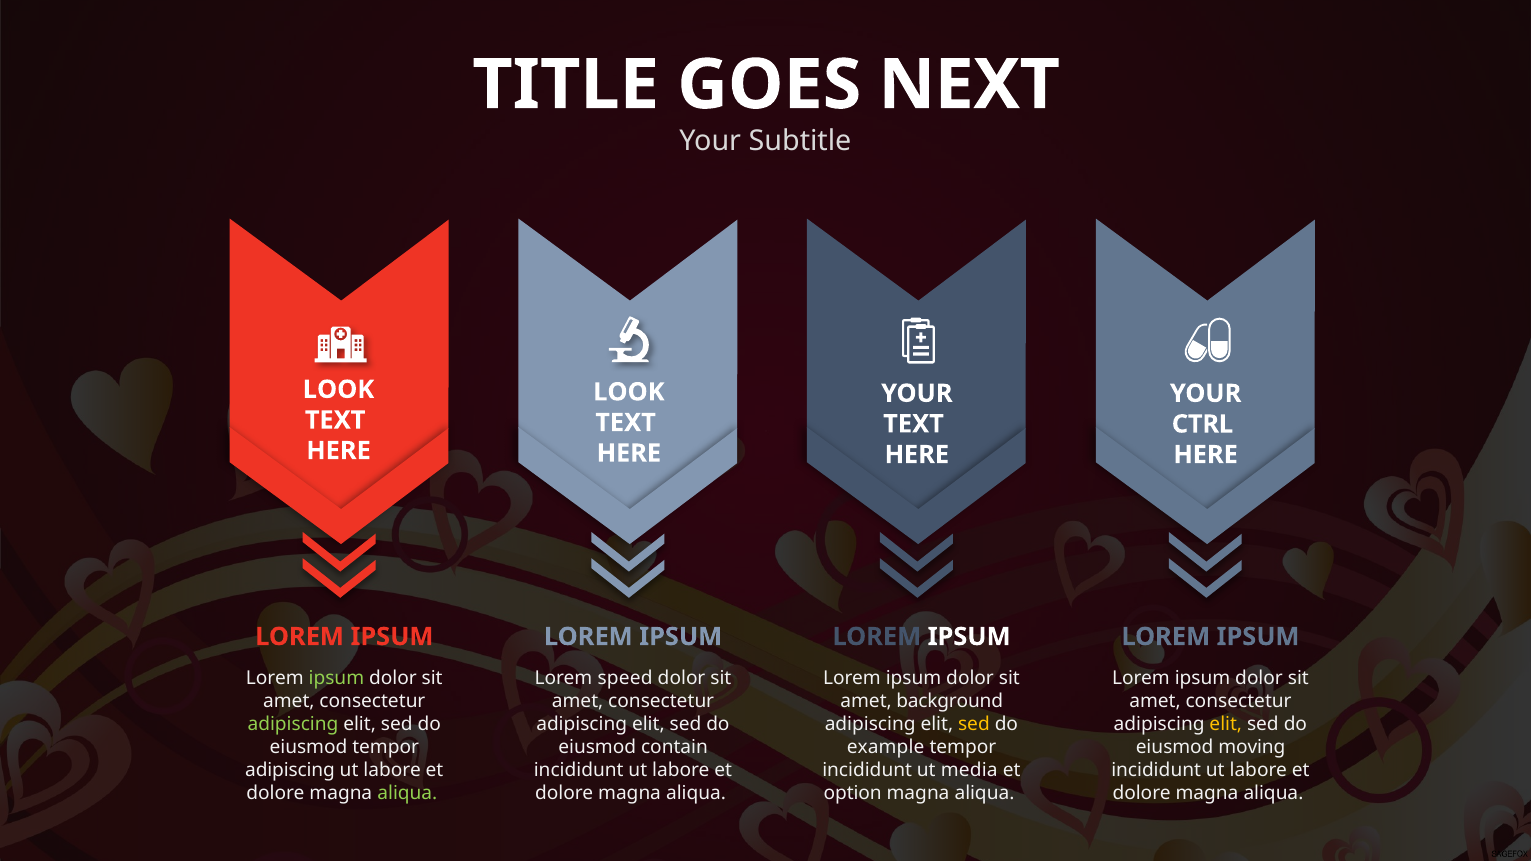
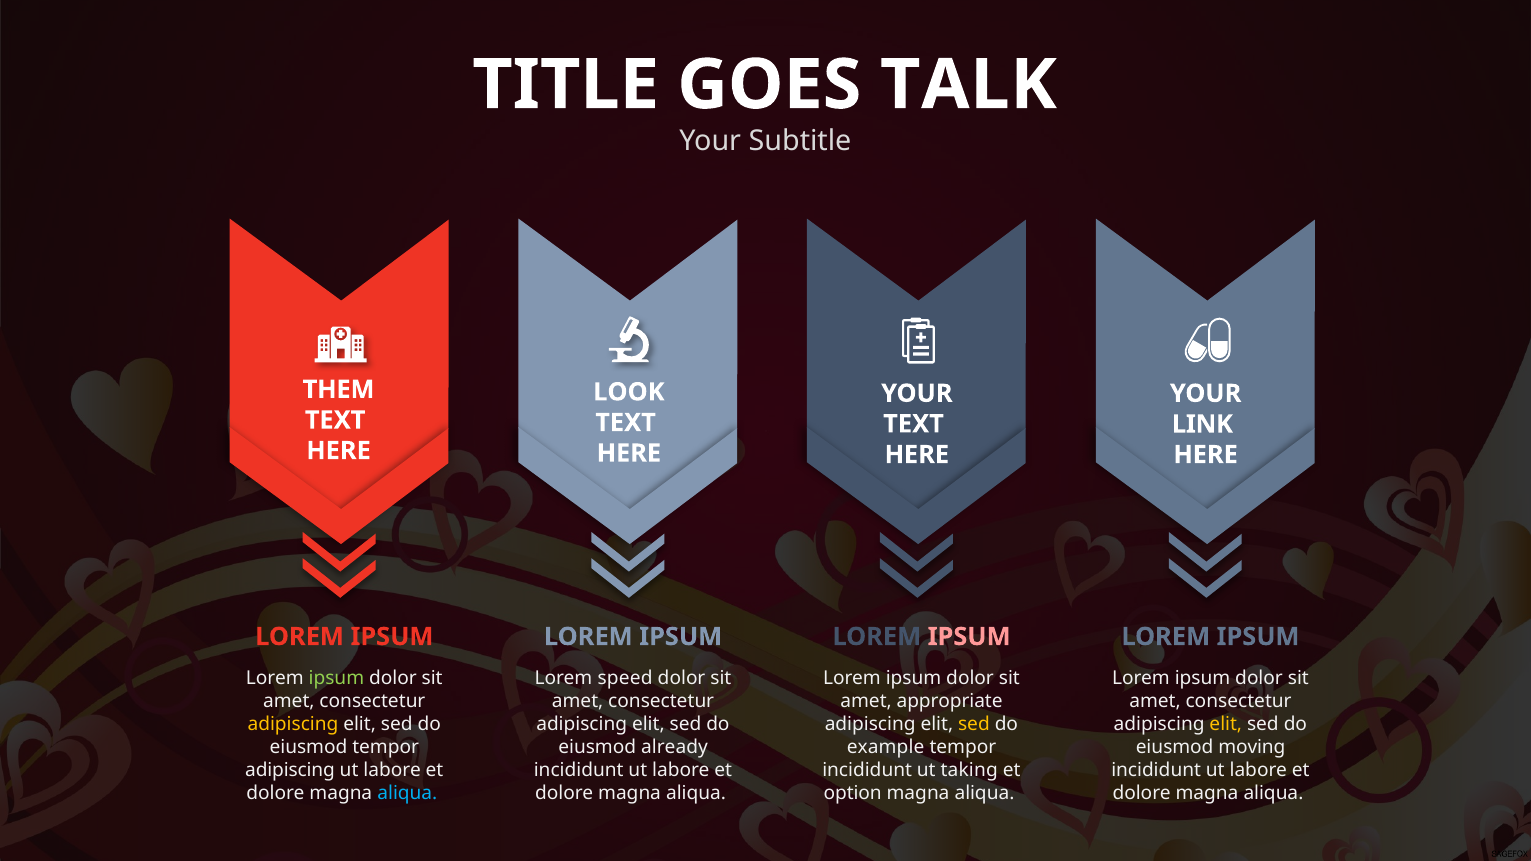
NEXT: NEXT -> TALK (968, 85)
LOOK: LOOK -> THEM (339, 390)
CTRL: CTRL -> LINK (1202, 424)
IPSUM colour: white -> pink (969, 637)
background: background -> appropriate (950, 701)
adipiscing colour: light green -> yellow (293, 724)
contain: contain -> already (674, 747)
media: media -> taking (969, 770)
aliqua colour: light green -> light blue (407, 793)
